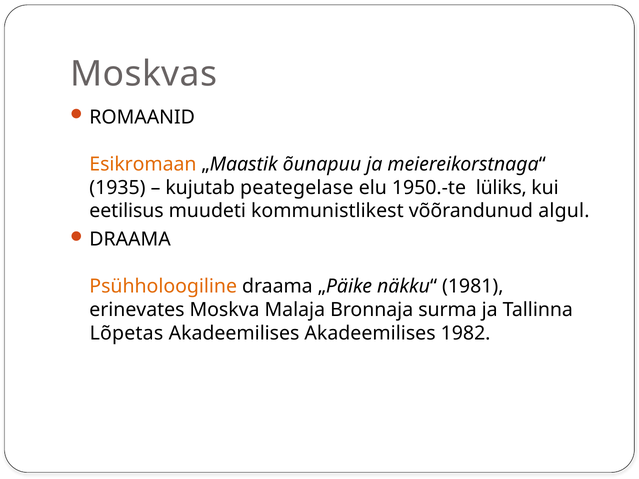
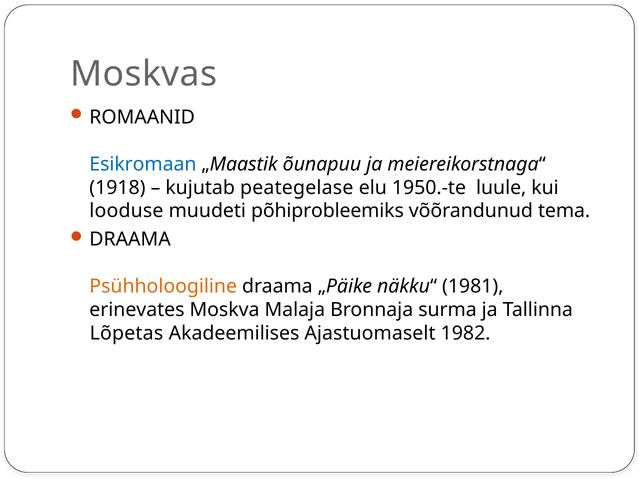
Esikromaan colour: orange -> blue (143, 164)
1935: 1935 -> 1918 (117, 188)
lüliks: lüliks -> luule (501, 188)
eetilisus: eetilisus -> looduse (126, 211)
kommunistlikest: kommunistlikest -> põhiprobleemiks (327, 211)
algul: algul -> tema (564, 211)
Akadeemilises Akadeemilises: Akadeemilises -> Ajastuomaselt (370, 333)
